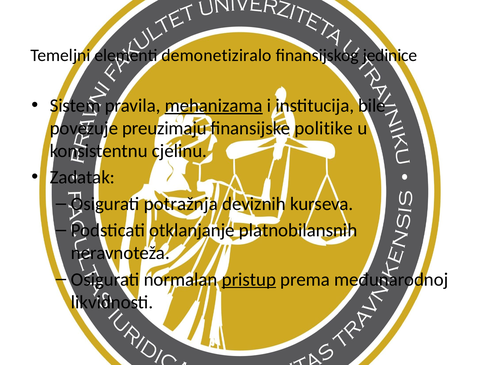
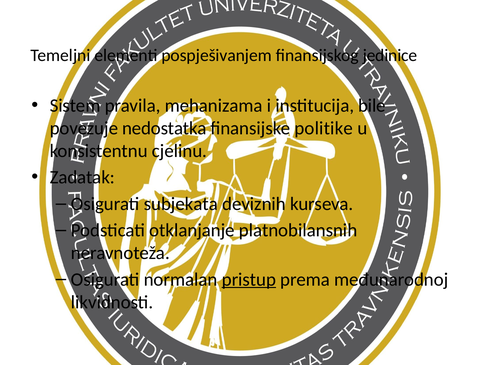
demonetiziralo: demonetiziralo -> pospješivanjem (217, 55)
mehanizama underline: present -> none (214, 105)
preuzimaju: preuzimaju -> nedostatka (164, 128)
potražnja: potražnja -> subjekata (181, 204)
